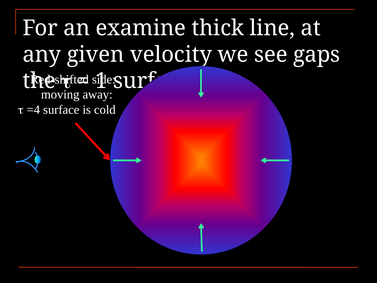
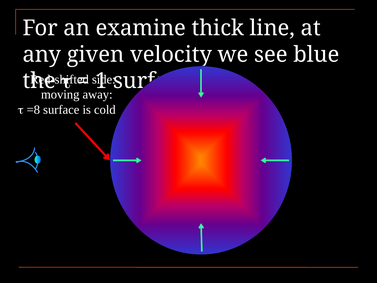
gaps: gaps -> blue (316, 55)
=4: =4 -> =8 (33, 110)
